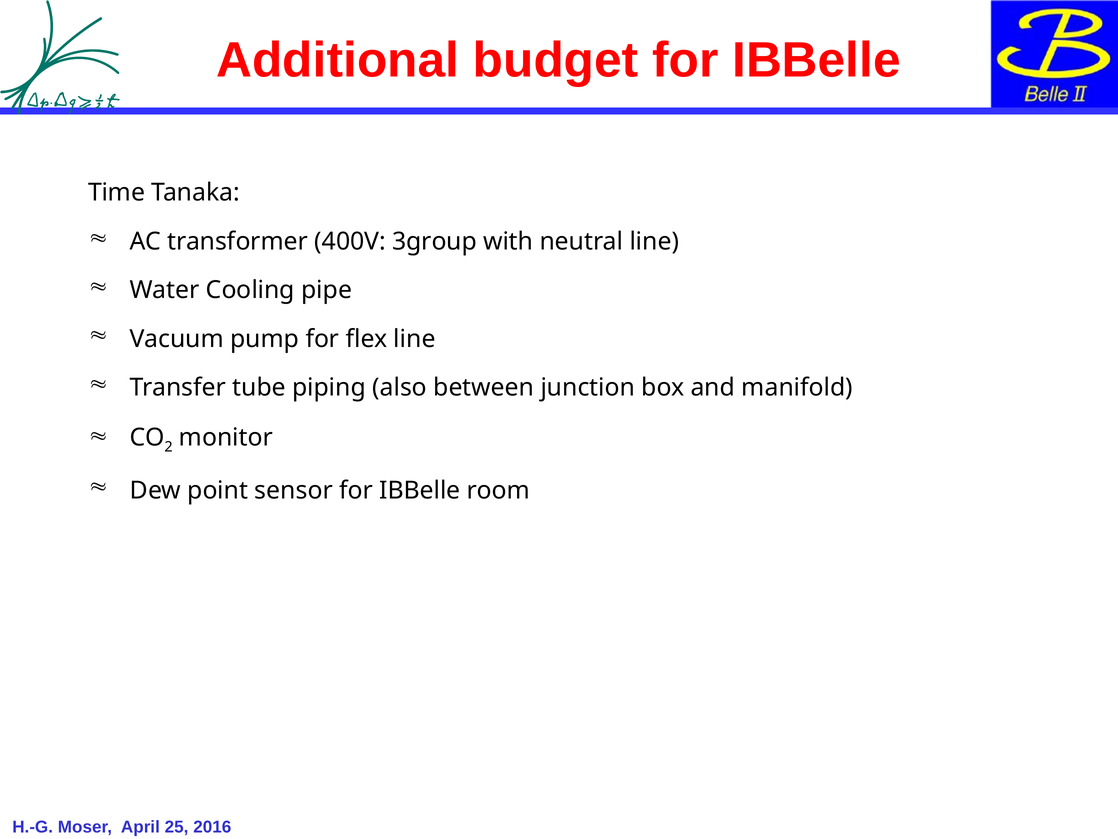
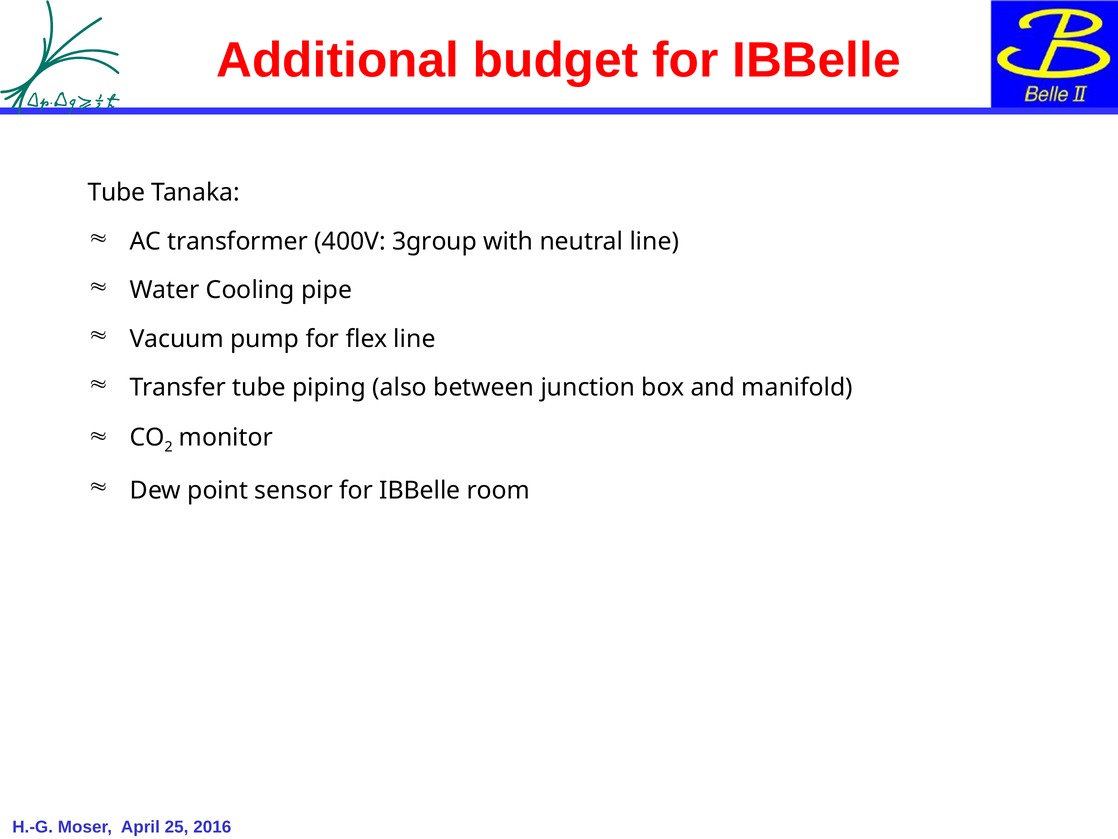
Time: Time -> Tube (117, 193)
